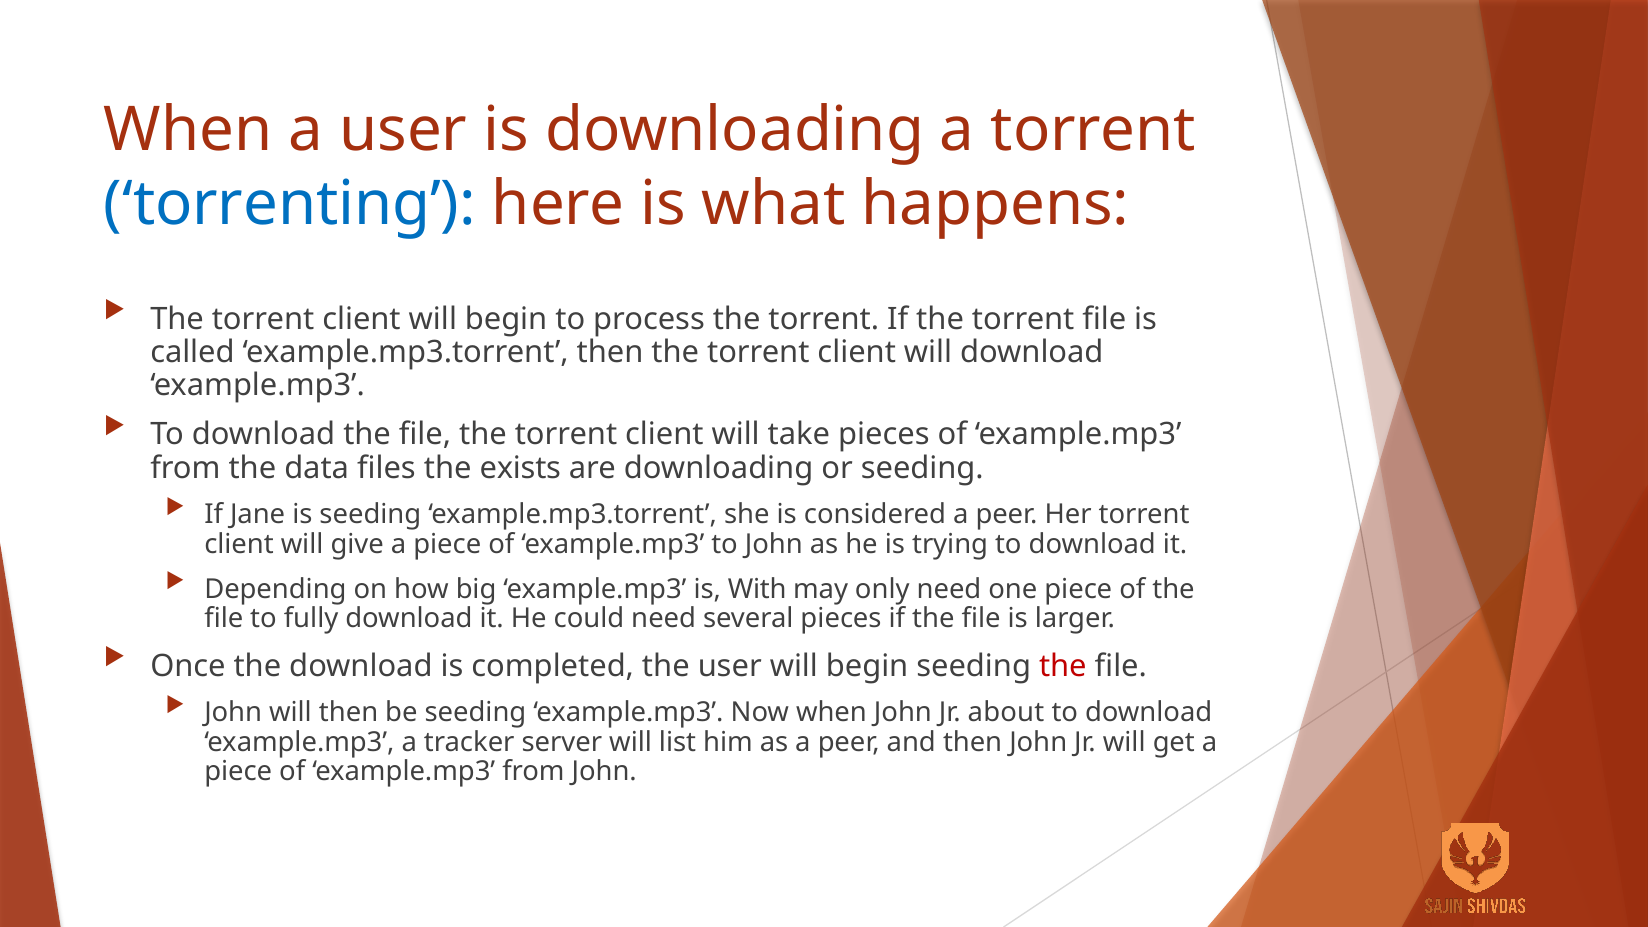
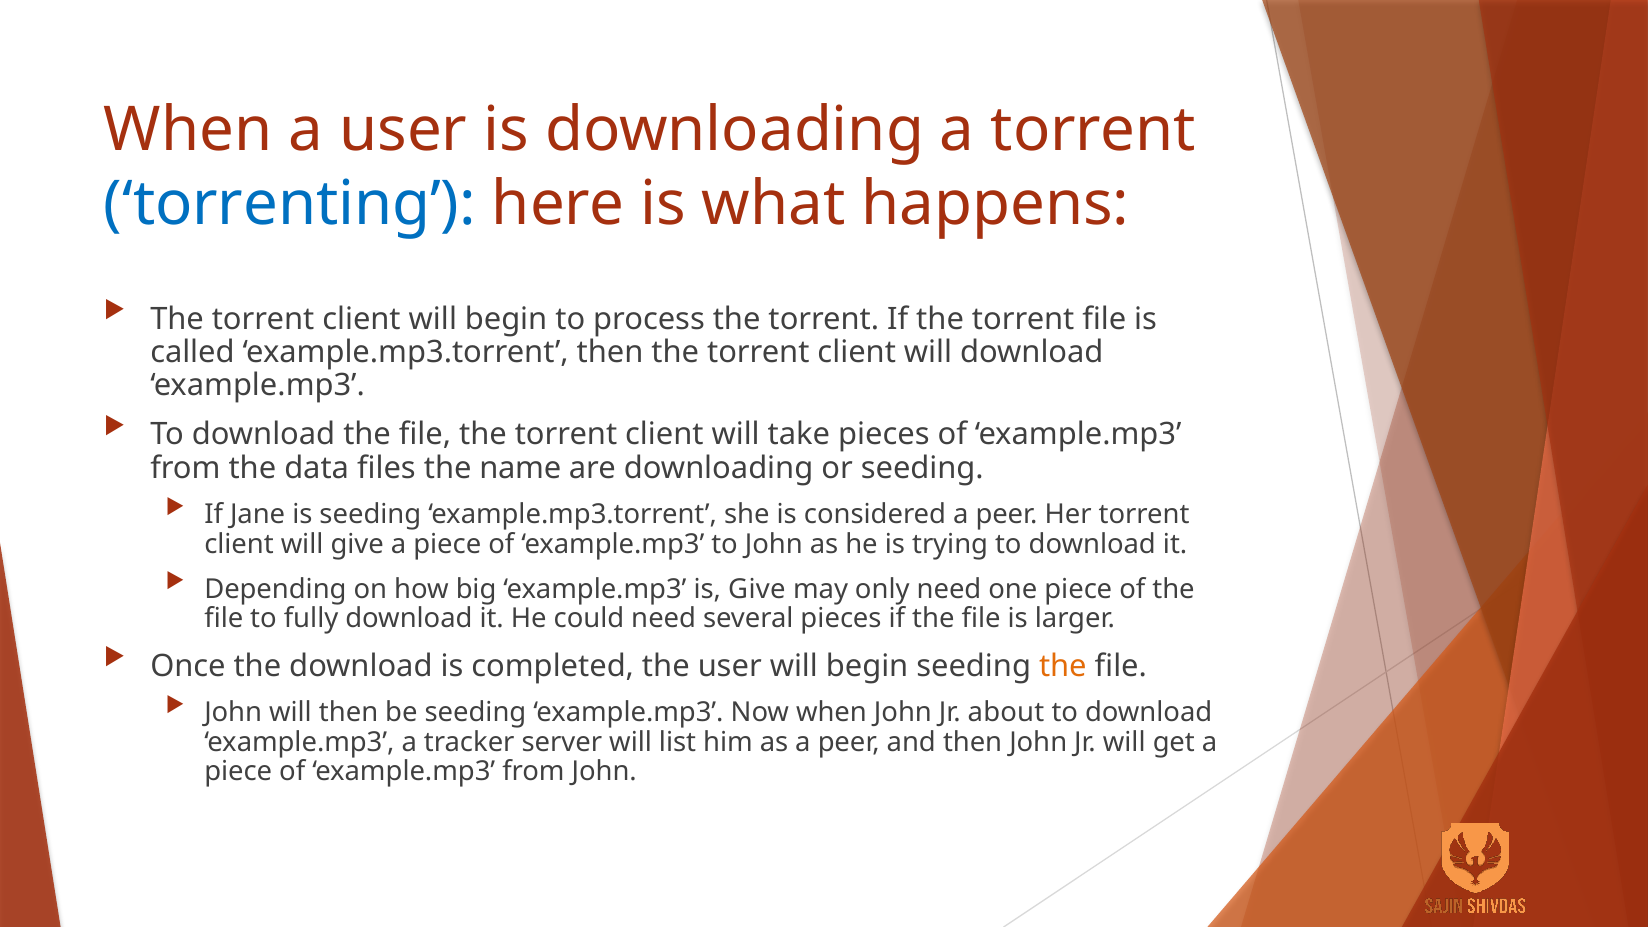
exists: exists -> name (520, 468)
is With: With -> Give (757, 589)
the colour: red -> orange (1063, 666)
